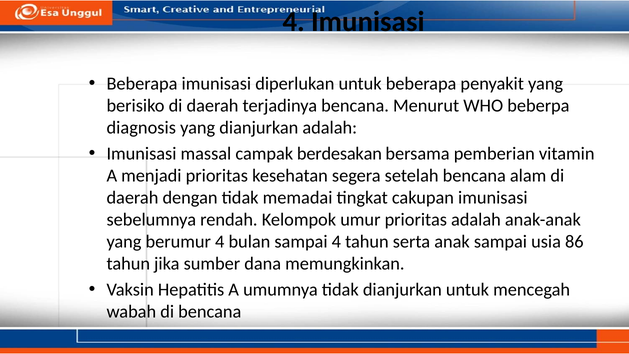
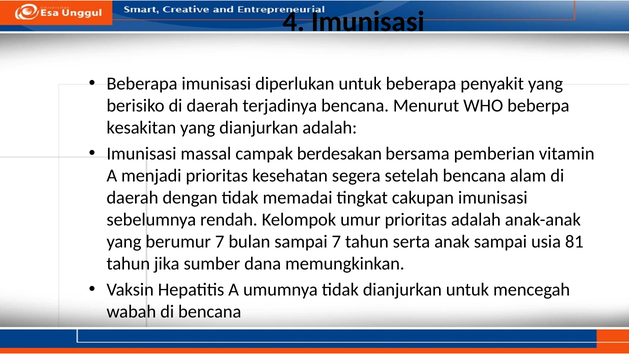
diagnosis: diagnosis -> kesakitan (141, 128)
berumur 4: 4 -> 7 (220, 242)
sampai 4: 4 -> 7 (336, 242)
86: 86 -> 81 (574, 242)
